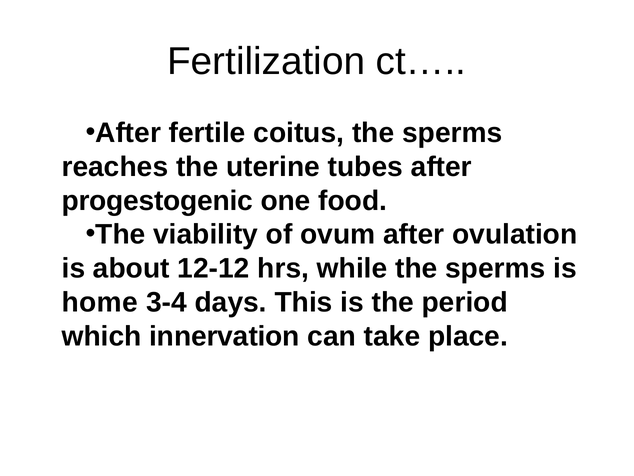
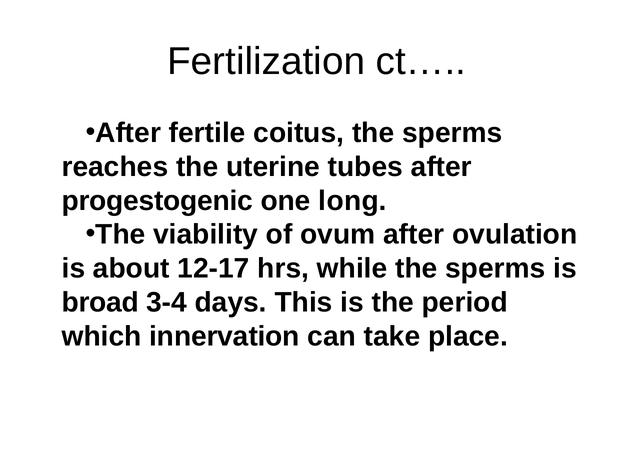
food: food -> long (353, 201)
12-12: 12-12 -> 12-17 (214, 268)
home: home -> broad (100, 302)
